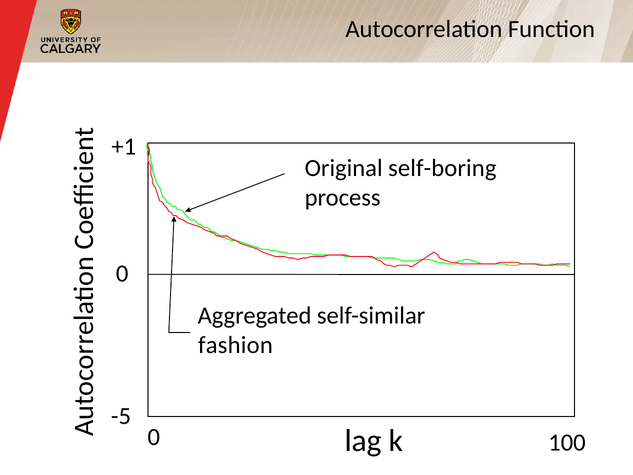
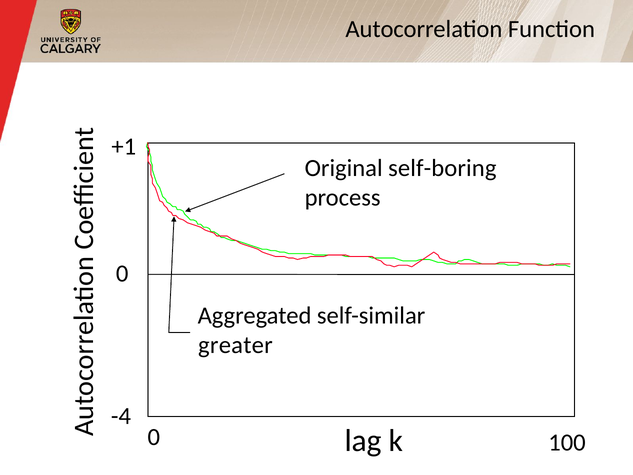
fashion: fashion -> greater (235, 345)
-5: -5 -> -4 (121, 416)
